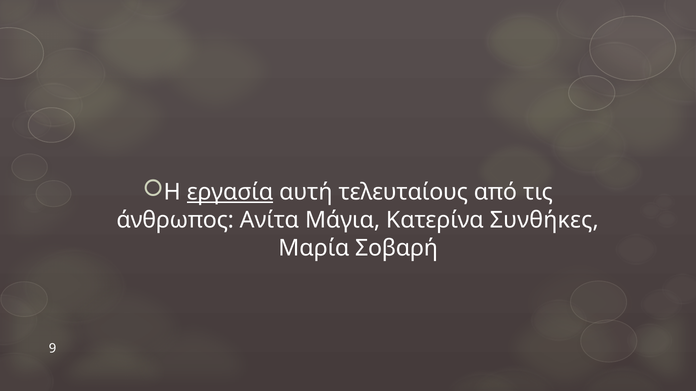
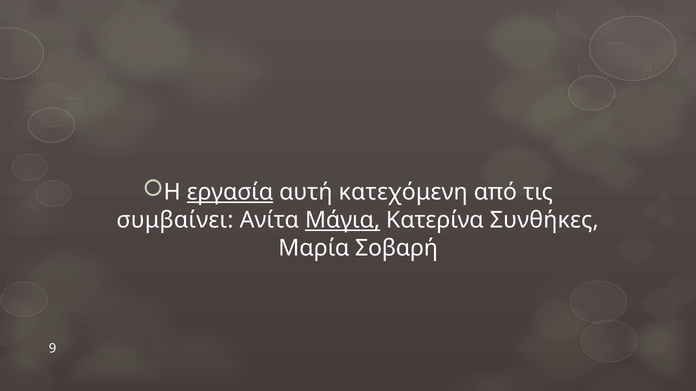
τελευταίους: τελευταίους -> κατεχόμενη (403, 193)
άνθρωπος: άνθρωπος -> συμβαίνει (175, 220)
Μάγια underline: none -> present (343, 220)
